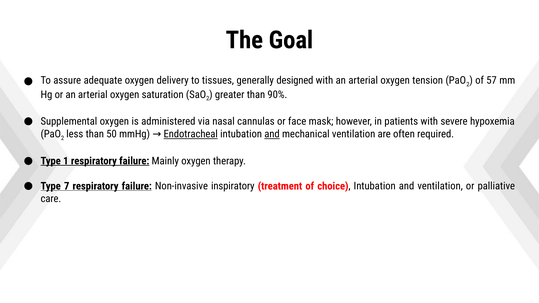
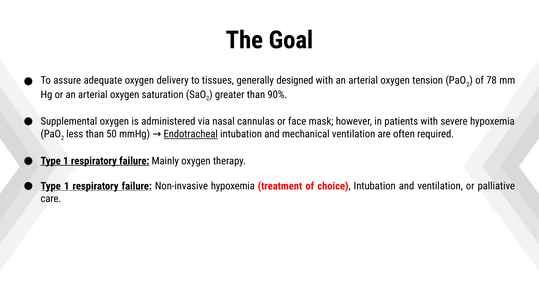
57: 57 -> 78 (492, 80)
and underline: present -> none (272, 134)
7: 7 -> 1 (67, 186)
Non‐invasive inspiratory: inspiratory -> hypoxemia (233, 186)
